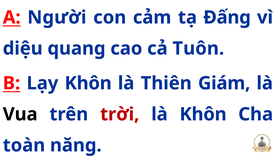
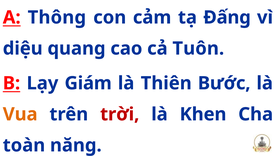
Người: Người -> Thông (57, 17)
Lạy Khôn: Khôn -> Giám (88, 83)
Giám: Giám -> Bước (224, 83)
Vua colour: black -> orange (20, 114)
là Khôn: Khôn -> Khen (203, 114)
